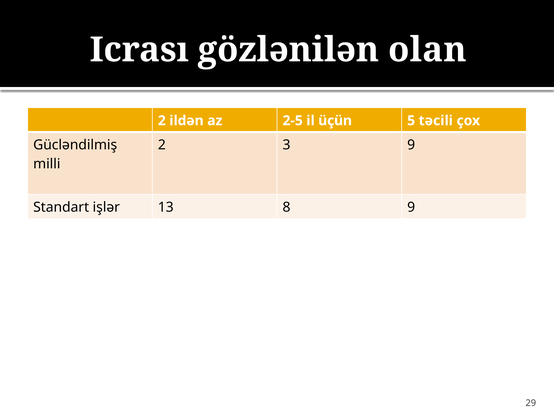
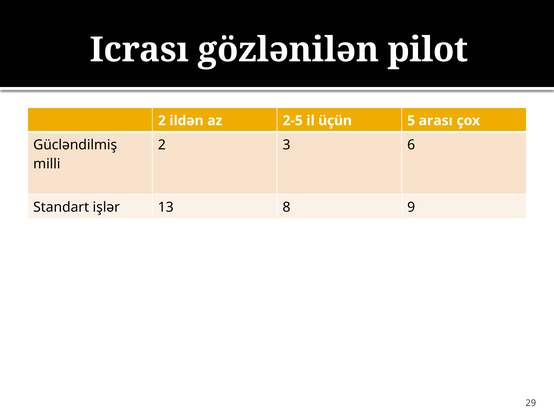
olan: olan -> pilot (428, 50)
təcili: təcili -> arası (436, 120)
3 9: 9 -> 6 (411, 145)
